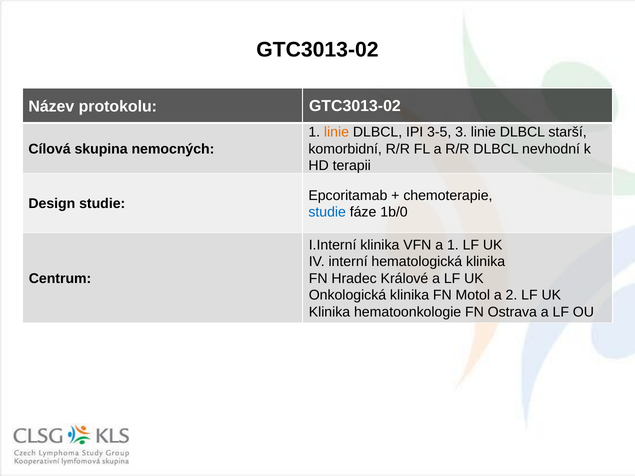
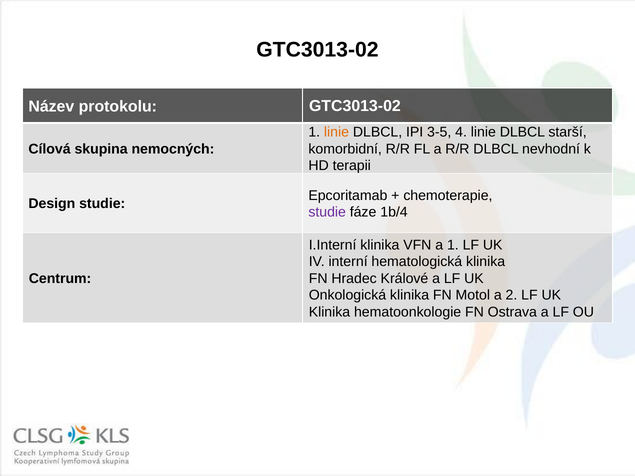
3: 3 -> 4 (461, 132)
studie colour: blue -> purple (327, 212)
1b/0: 1b/0 -> 1b/4 (394, 212)
